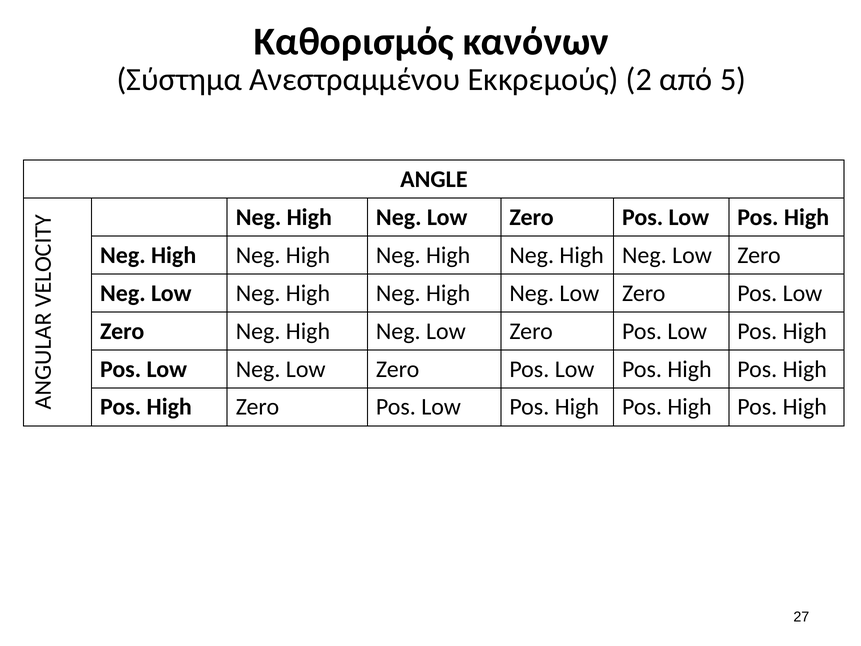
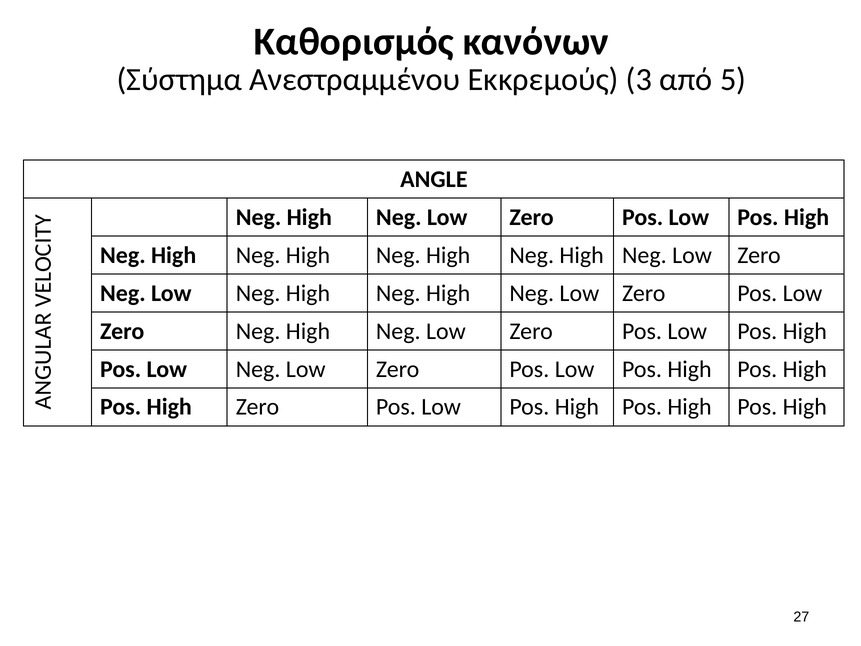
2: 2 -> 3 (639, 80)
